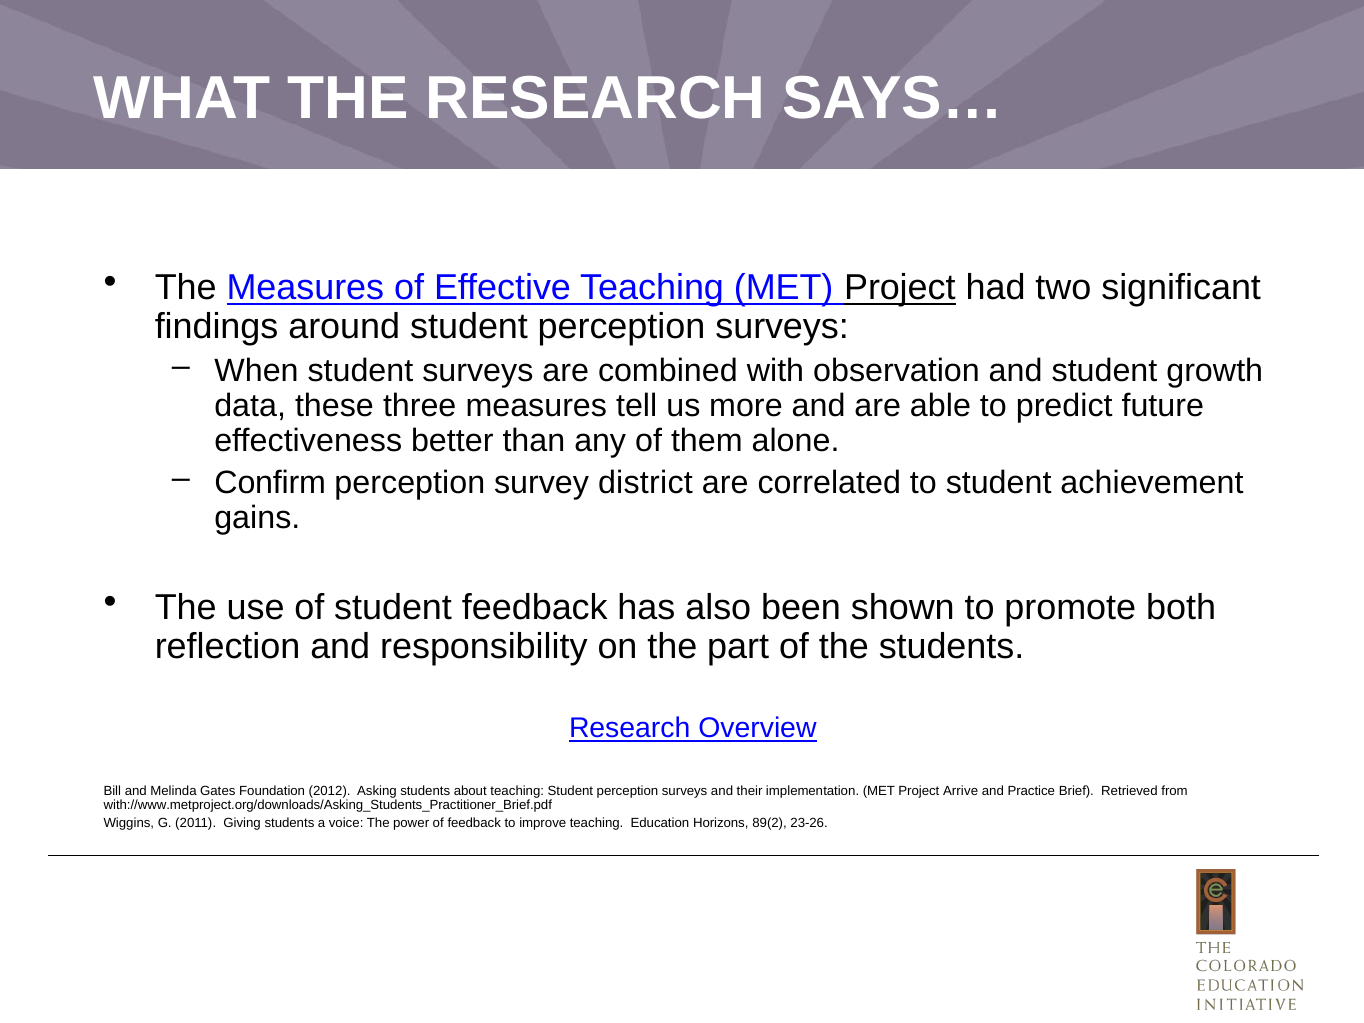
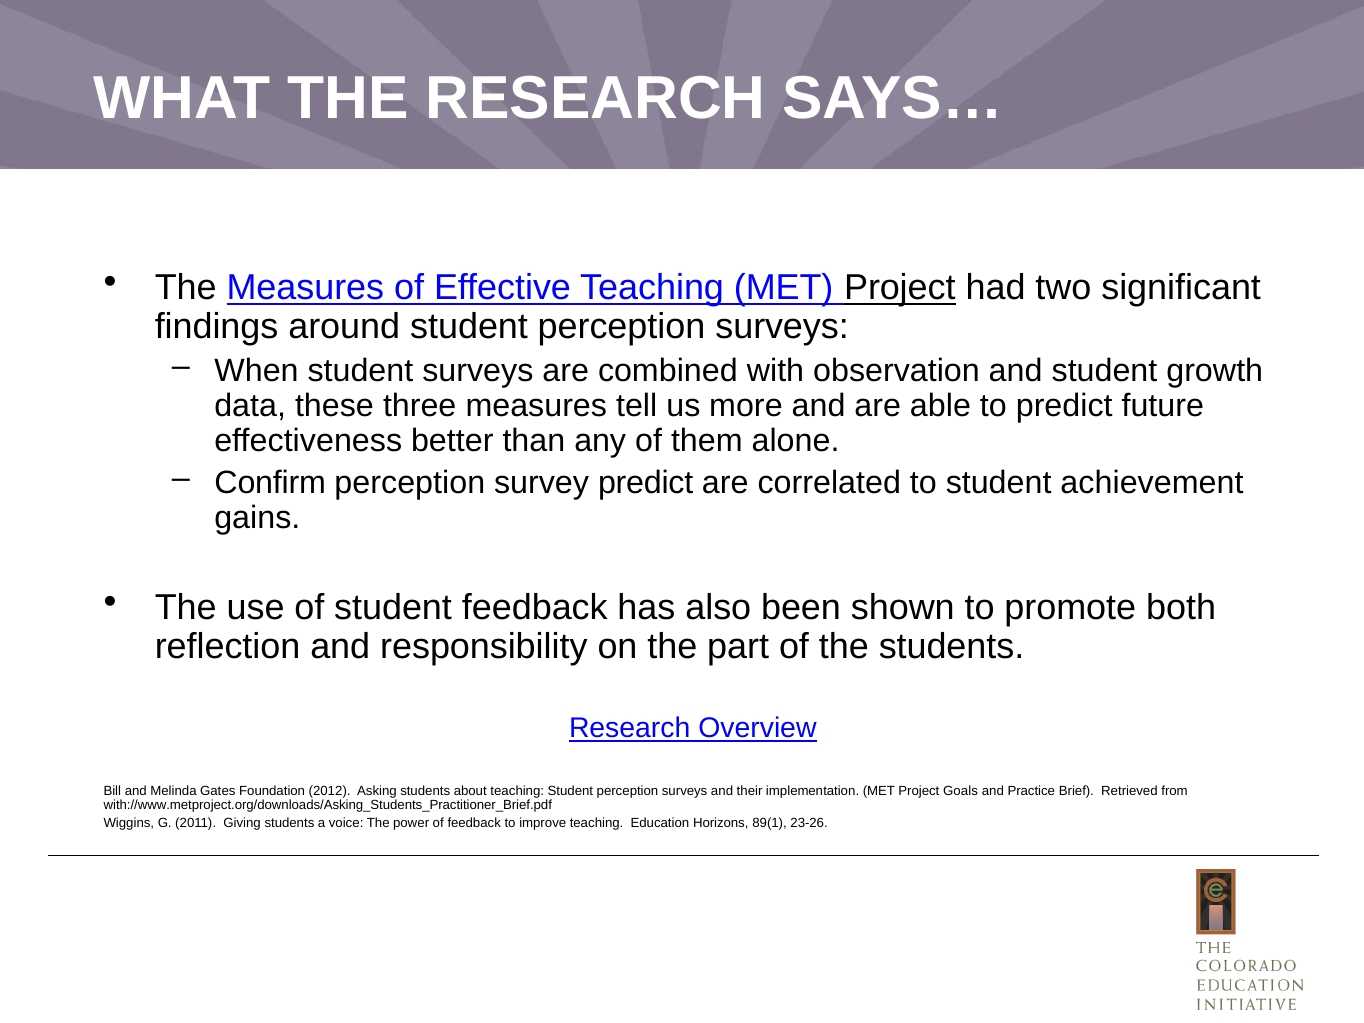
survey district: district -> predict (646, 483)
Arrive: Arrive -> Goals (961, 791)
89(2: 89(2 -> 89(1 (770, 823)
